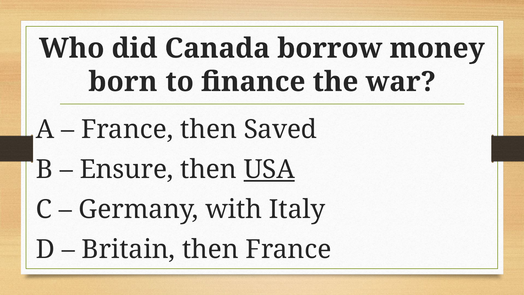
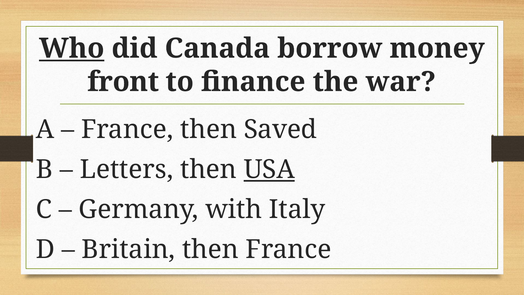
Who underline: none -> present (72, 48)
born: born -> front (123, 82)
Ensure: Ensure -> Letters (127, 169)
